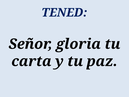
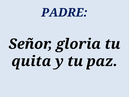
TENED: TENED -> PADRE (64, 13)
carta: carta -> quita (31, 61)
